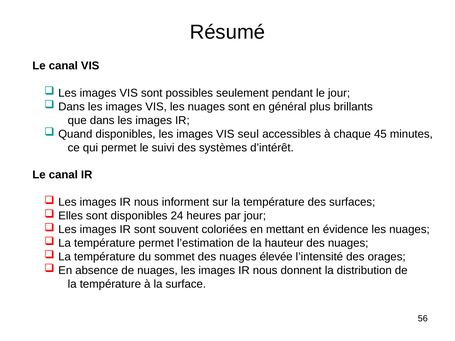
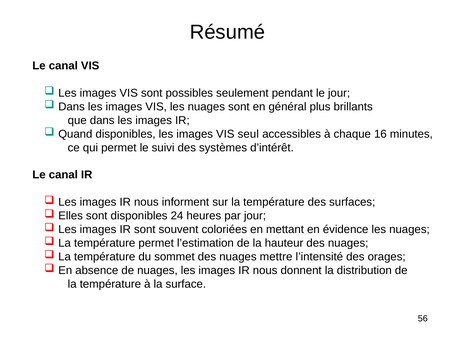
45: 45 -> 16 (380, 134)
élevée: élevée -> mettre (276, 257)
